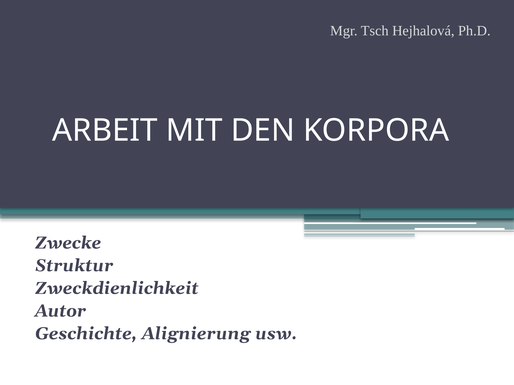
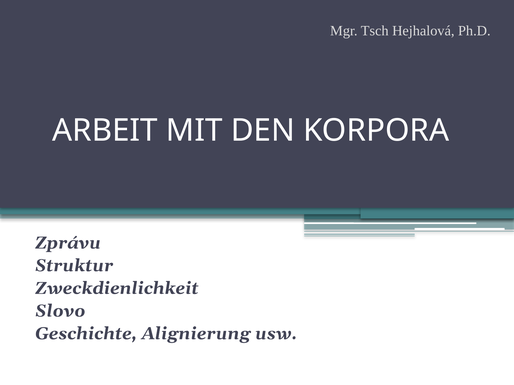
Zwecke: Zwecke -> Zprávu (68, 243)
Autor: Autor -> Slovo (60, 311)
